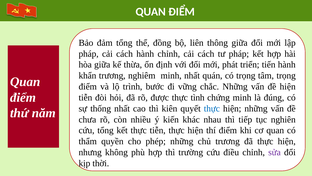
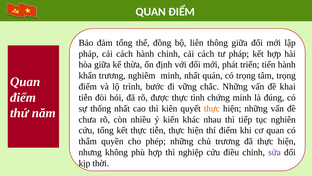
đề hiện: hiện -> khai (288, 86)
thực colour: blue -> orange (212, 108)
trường: trường -> nghiệp (191, 152)
